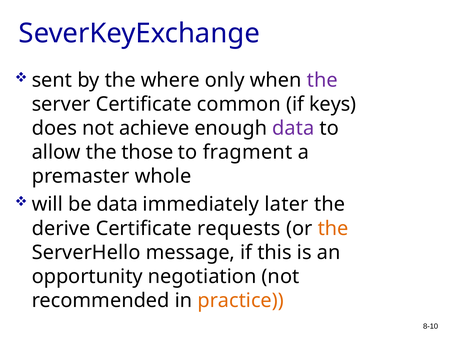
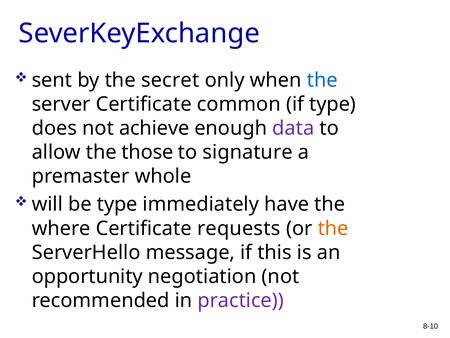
where: where -> secret (170, 80)
the colour: purple -> blue (322, 80)
if keys: keys -> type (333, 104)
fragment: fragment -> signature (248, 152)
be data: data -> type (117, 204)
later: later -> have (287, 204)
derive: derive -> where (61, 228)
practice colour: orange -> purple (241, 300)
